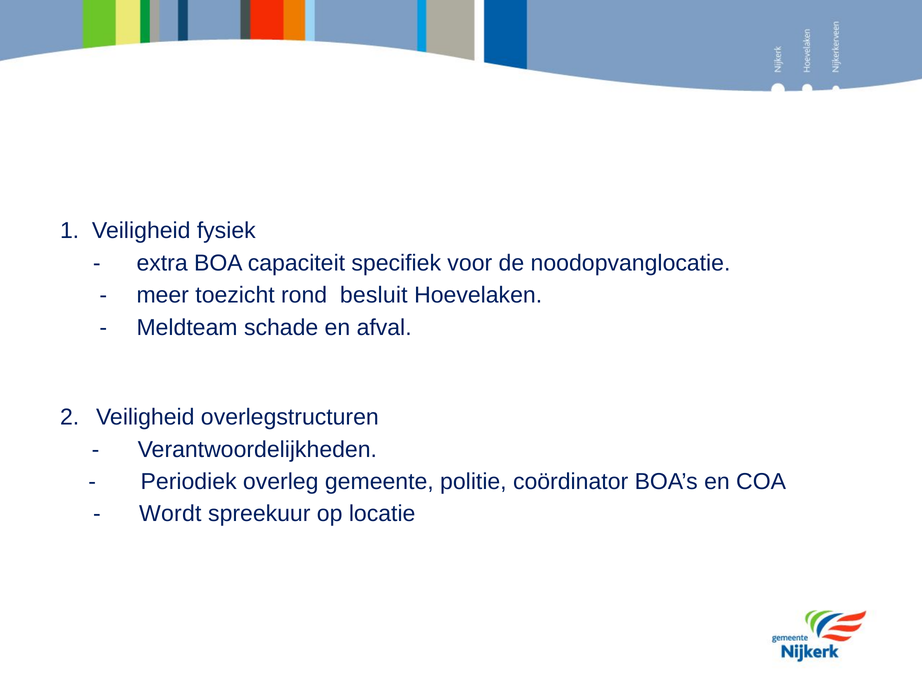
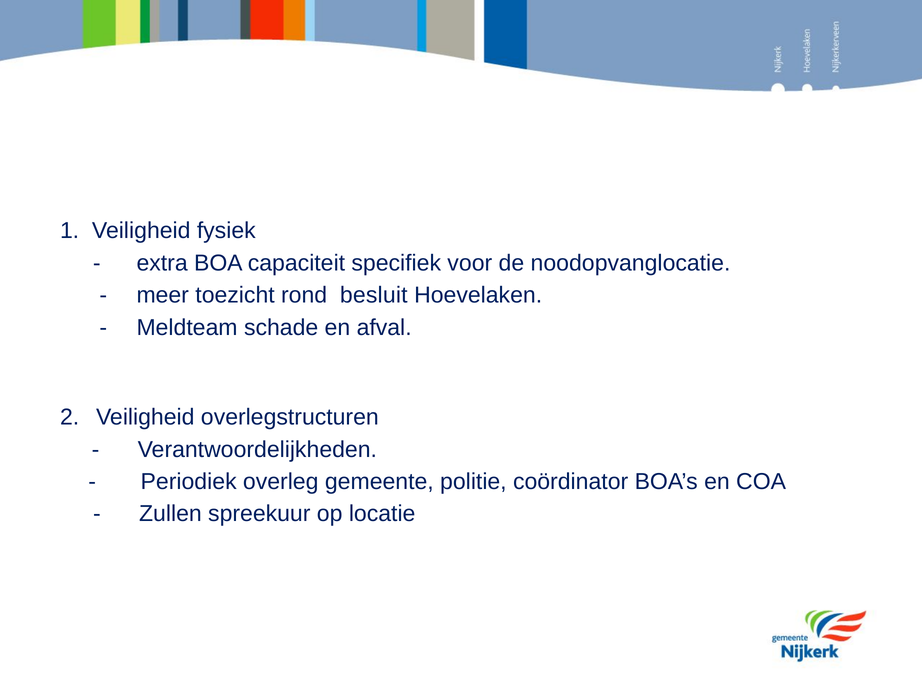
Wordt: Wordt -> Zullen (170, 514)
